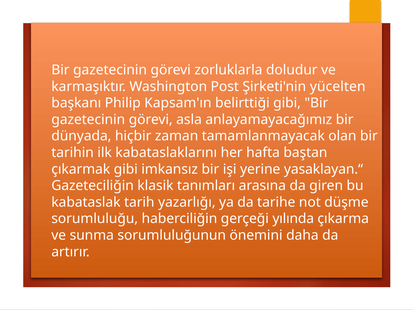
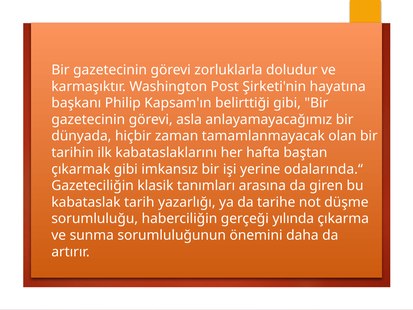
yücelten: yücelten -> hayatına (338, 86)
yasaklayan.“: yasaklayan.“ -> odalarında.“ (323, 169)
